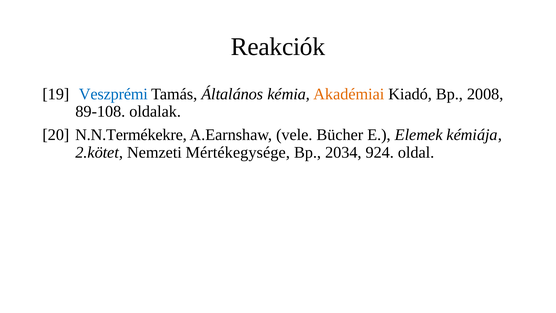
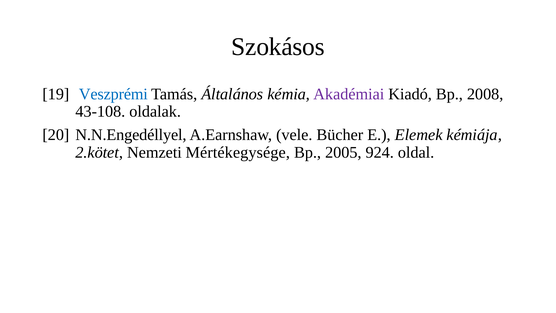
Reakciók: Reakciók -> Szokásos (278, 47)
Akadémiai colour: orange -> purple (349, 94)
89-108: 89-108 -> 43-108 (100, 111)
N.N.Termékekre: N.N.Termékekre -> N.N.Engedéllyel (131, 135)
2034: 2034 -> 2005 (343, 152)
